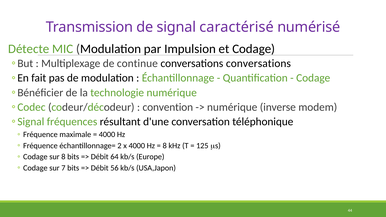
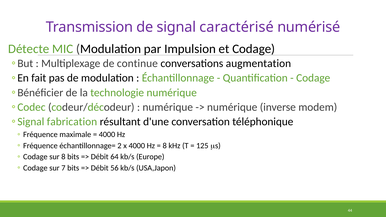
conversations conversations: conversations -> augmentation (258, 63)
convention: convention -> numérique (168, 107)
fréquences: fréquences -> fabrication (72, 122)
